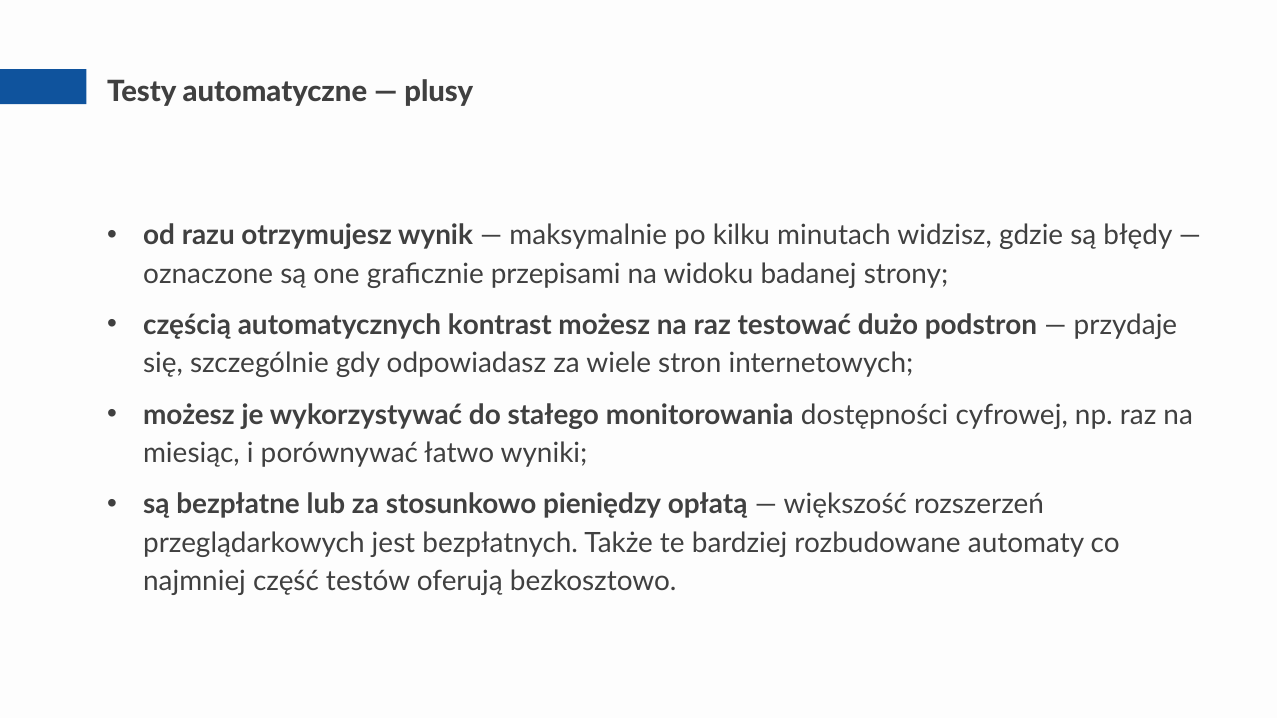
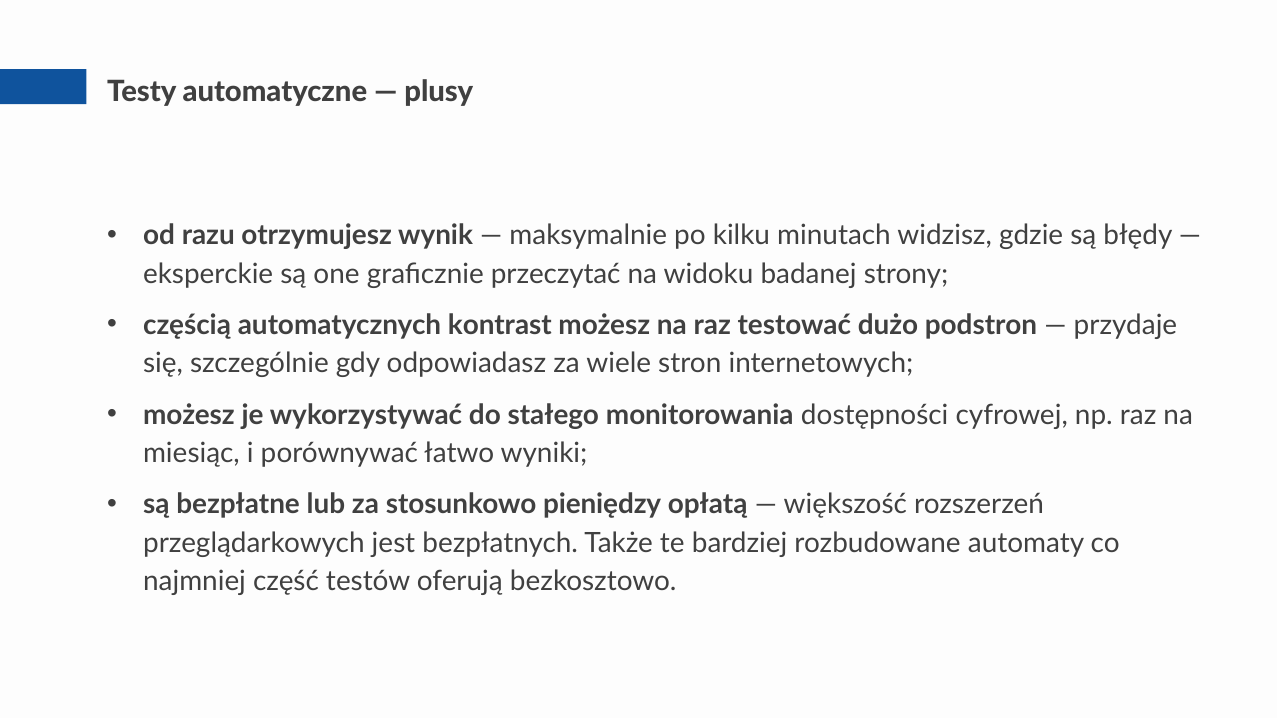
oznaczone: oznaczone -> eksperckie (208, 274)
przepisami: przepisami -> przeczytać (556, 274)
